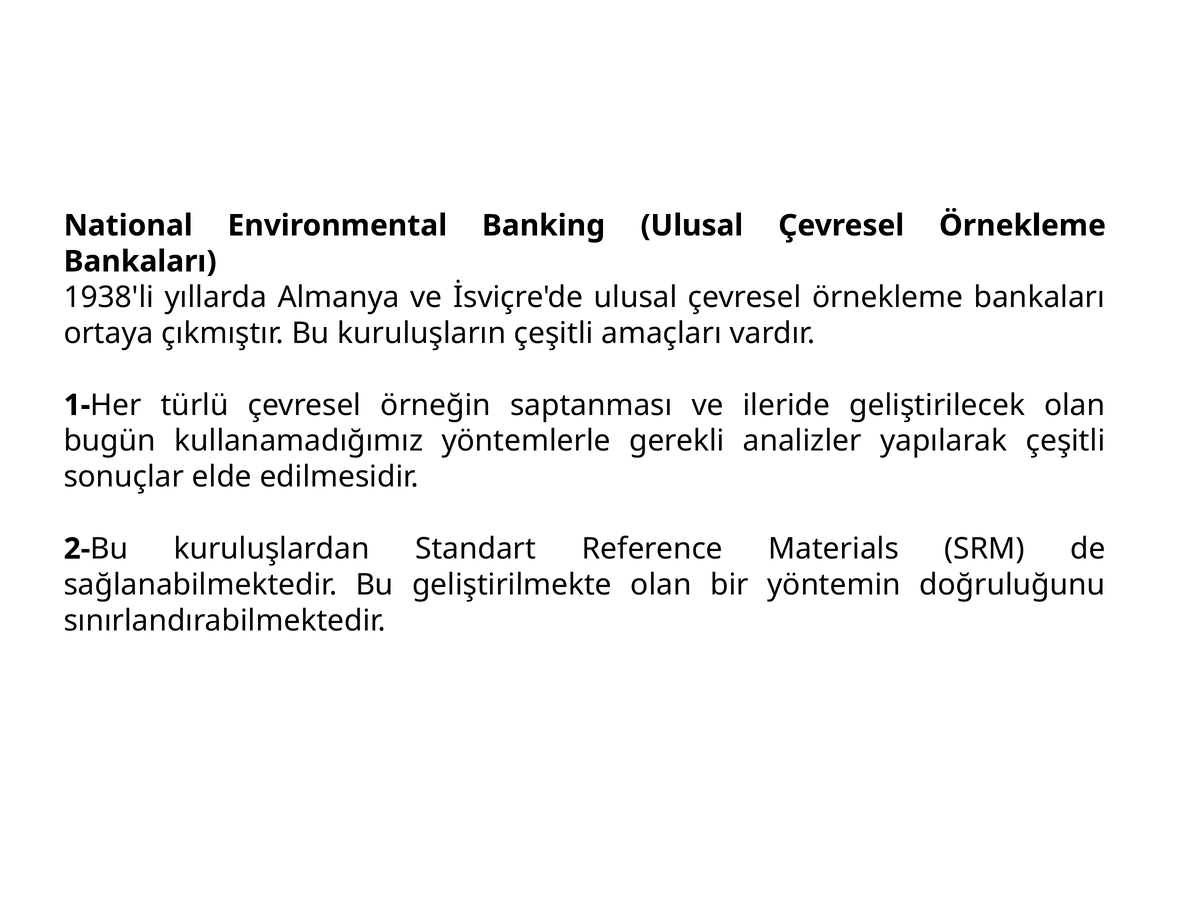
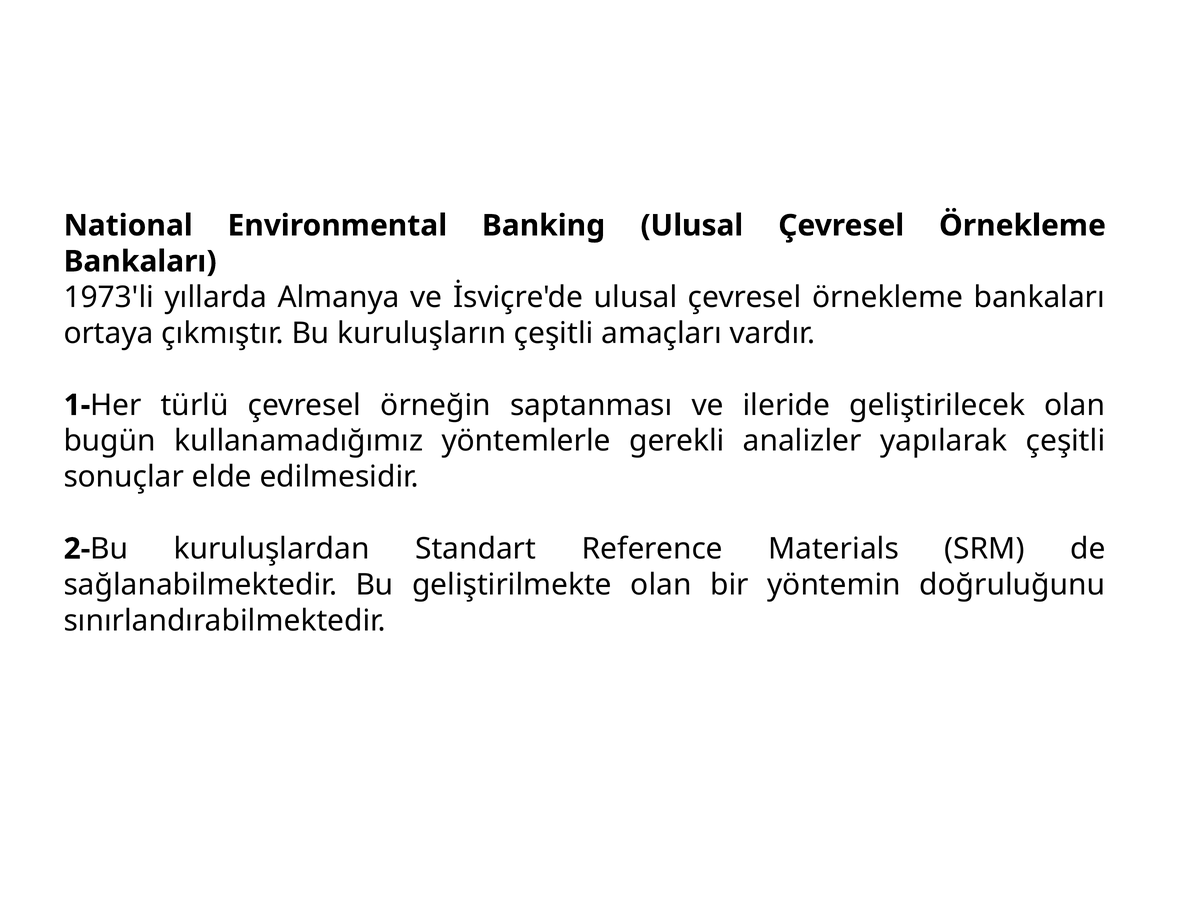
1938'li: 1938'li -> 1973'li (109, 298)
